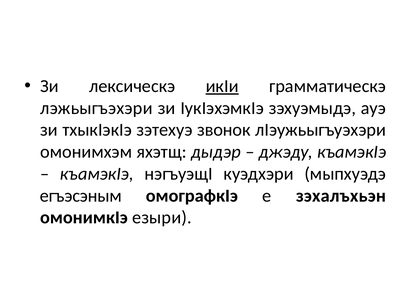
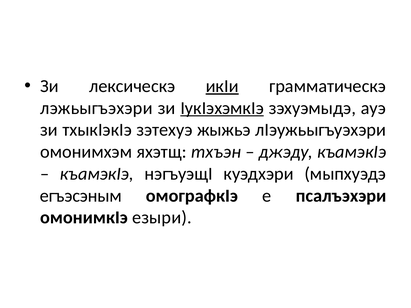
ӀукӀэхэмкӀэ underline: none -> present (222, 108)
звонок: звонок -> жыжьэ (224, 130)
дыдэр: дыдэр -> тхъэн (216, 152)
зэхалъхьэн: зэхалъхьэн -> псалъэхэри (341, 196)
